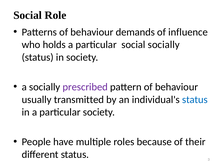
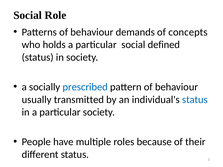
influence: influence -> concepts (188, 32)
social socially: socially -> defined (164, 45)
prescribed colour: purple -> blue (85, 87)
